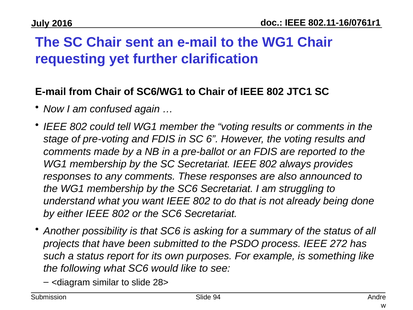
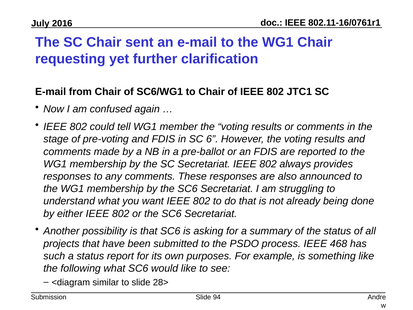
272: 272 -> 468 (339, 243)
